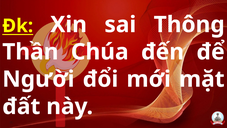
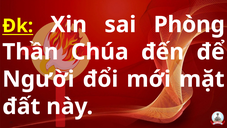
Thông: Thông -> Phòng (189, 25)
